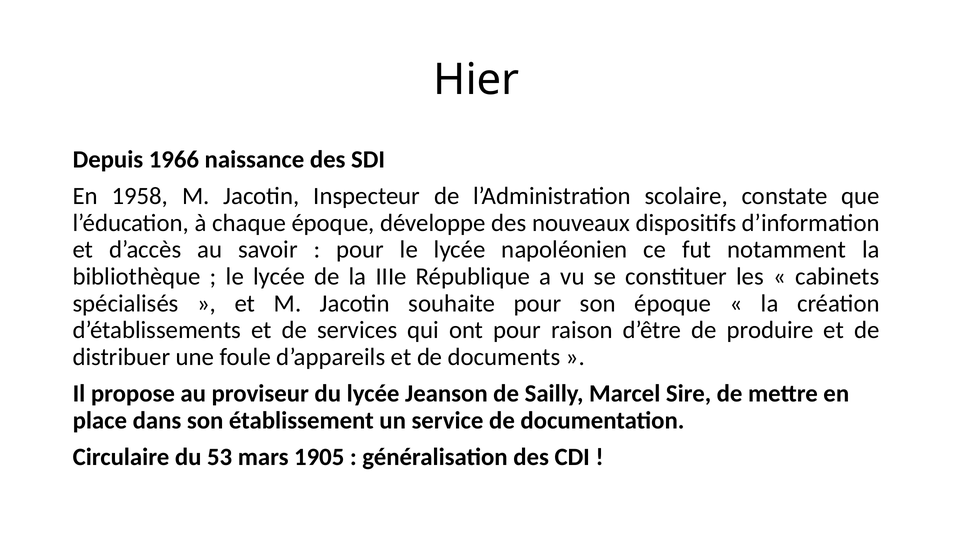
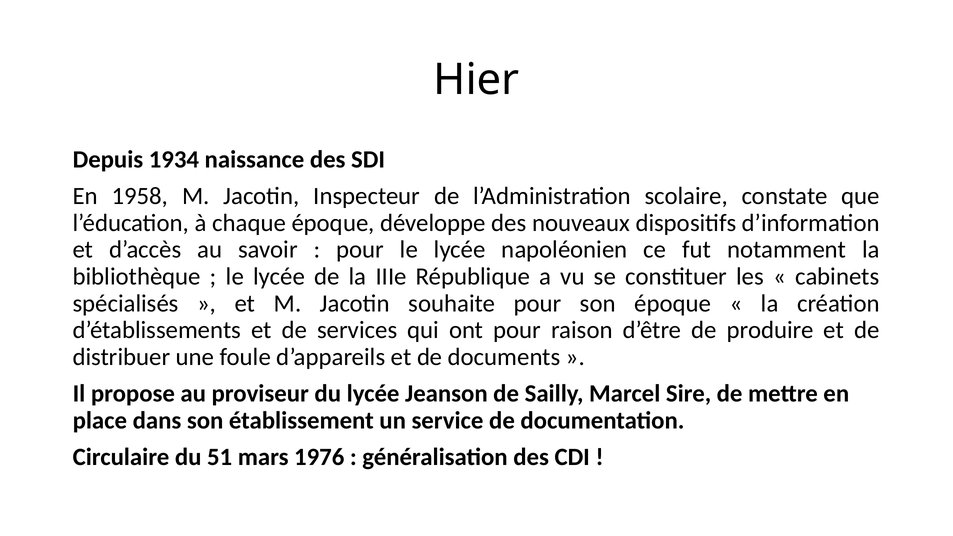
1966: 1966 -> 1934 (174, 160)
53: 53 -> 51 (220, 457)
1905: 1905 -> 1976 (319, 457)
